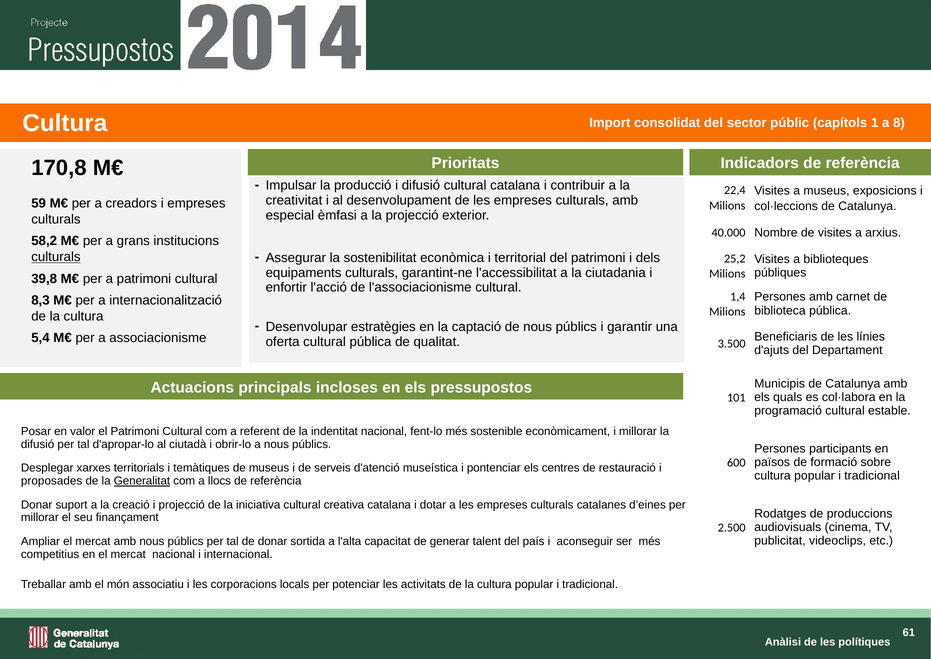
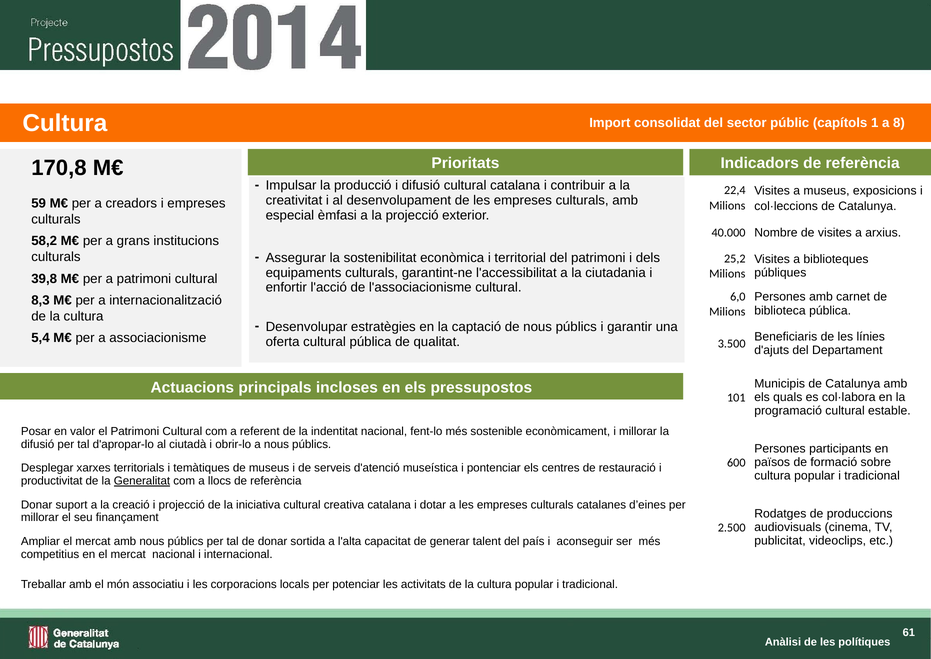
culturals underline: present -> none (56, 257)
1,4: 1,4 -> 6,0 (738, 296)
proposades: proposades -> productivitat (52, 481)
